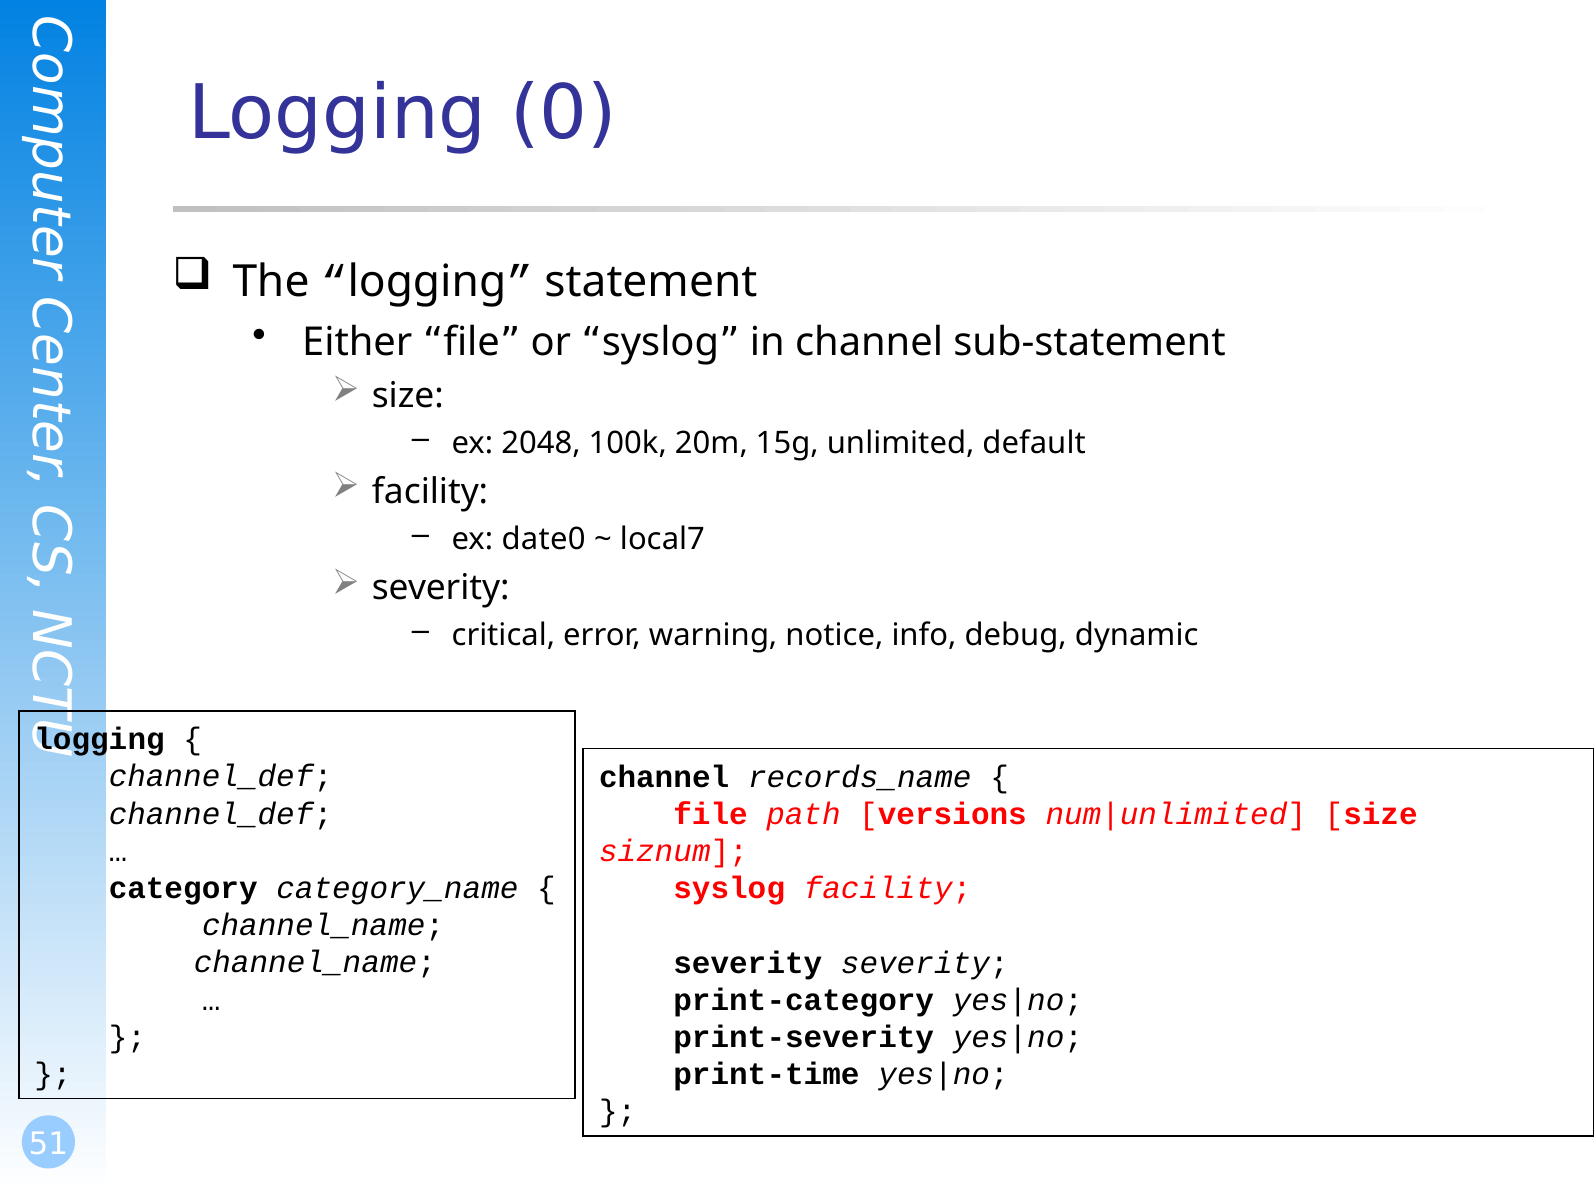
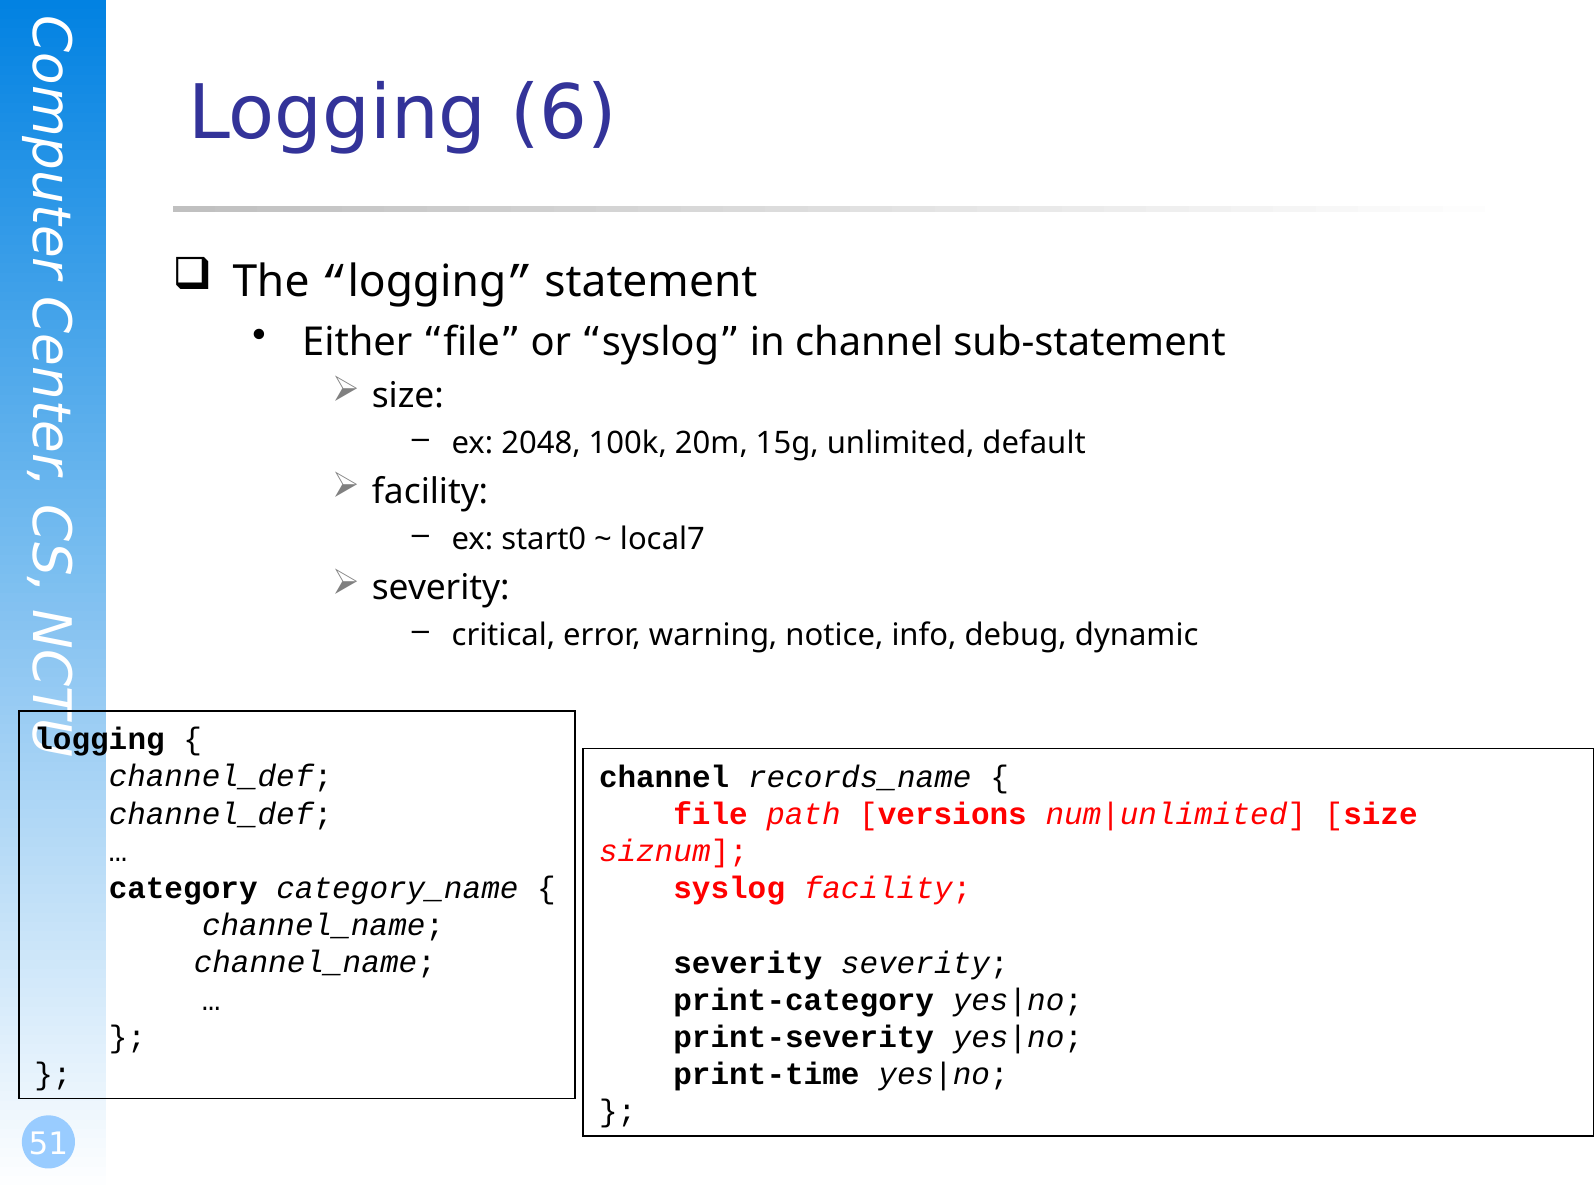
0: 0 -> 6 (563, 113)
date0: date0 -> start0 (544, 539)
